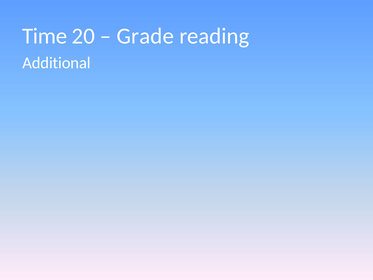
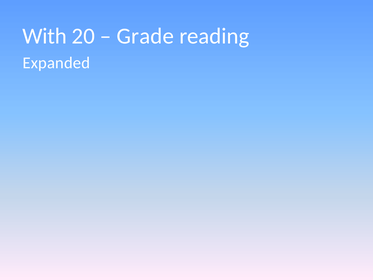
Time: Time -> With (45, 36)
Additional: Additional -> Expanded (56, 63)
